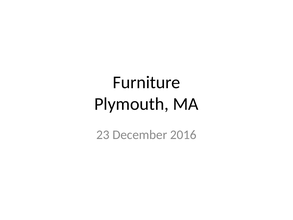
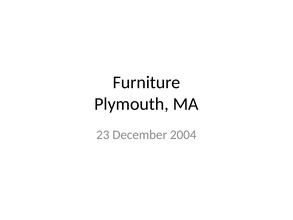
2016: 2016 -> 2004 (183, 135)
